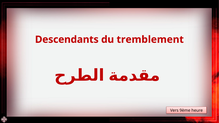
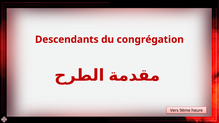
tremblement: tremblement -> congrégation (150, 40)
